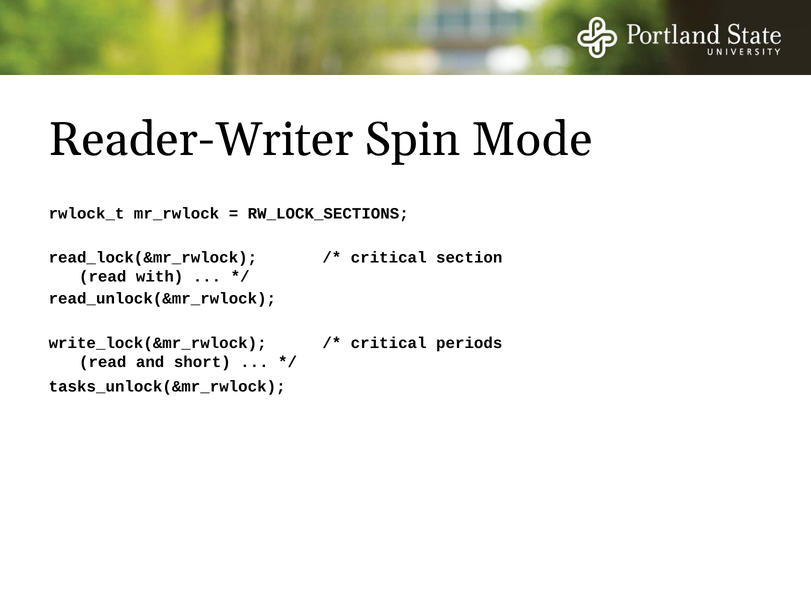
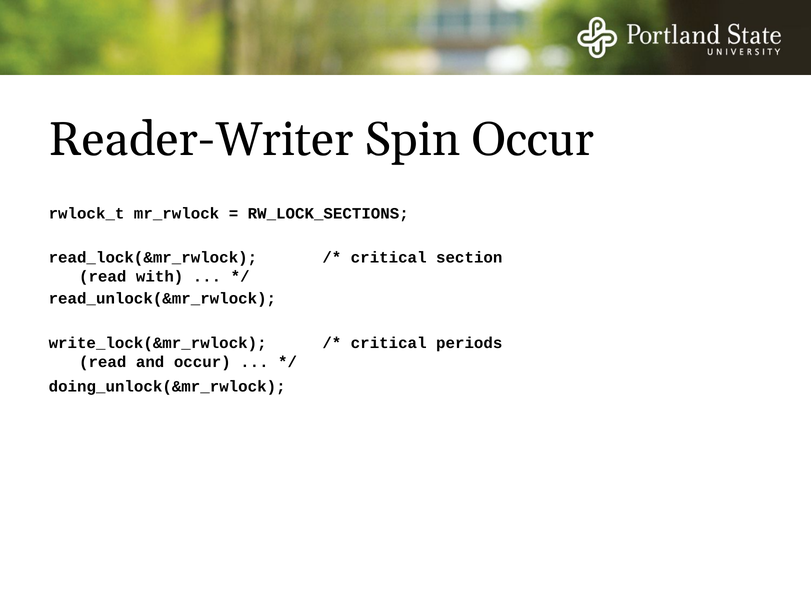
Spin Mode: Mode -> Occur (532, 140)
and short: short -> occur (202, 362)
tasks_unlock(&mr_rwlock: tasks_unlock(&mr_rwlock -> doing_unlock(&mr_rwlock (167, 387)
